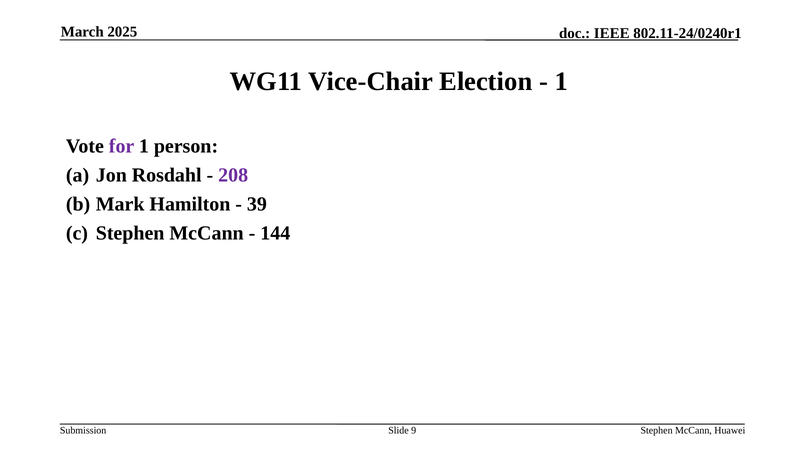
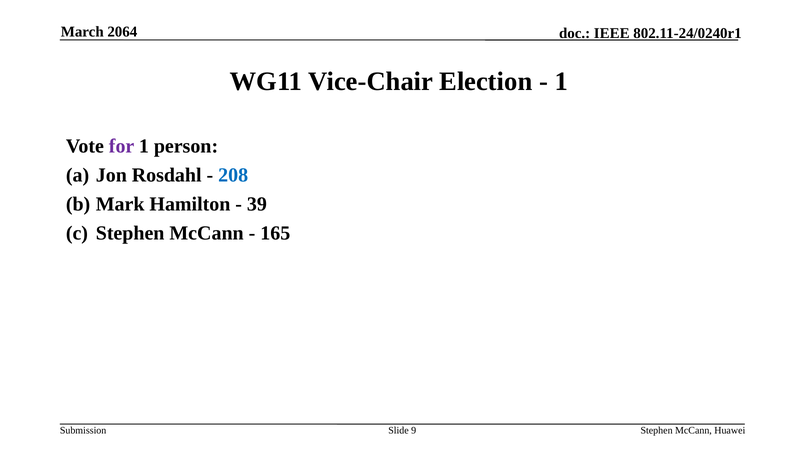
2025: 2025 -> 2064 (122, 32)
208 colour: purple -> blue (233, 175)
144: 144 -> 165 (275, 233)
